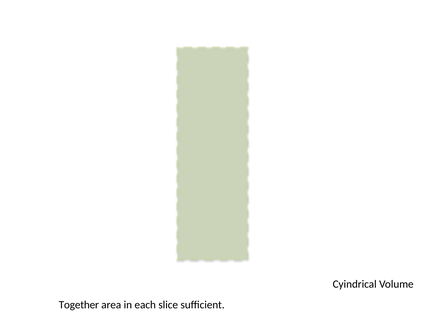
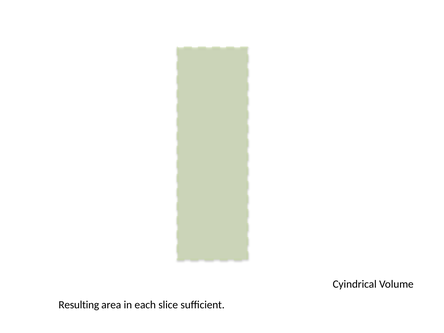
Together: Together -> Resulting (79, 305)
